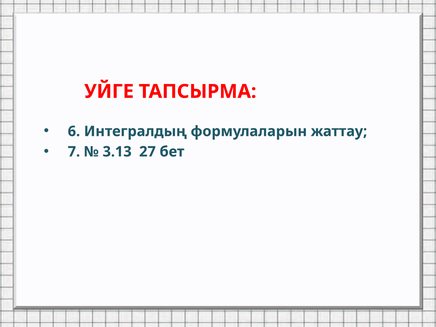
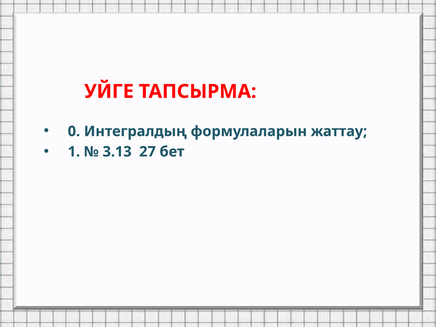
6: 6 -> 0 (74, 131)
7: 7 -> 1 (74, 152)
